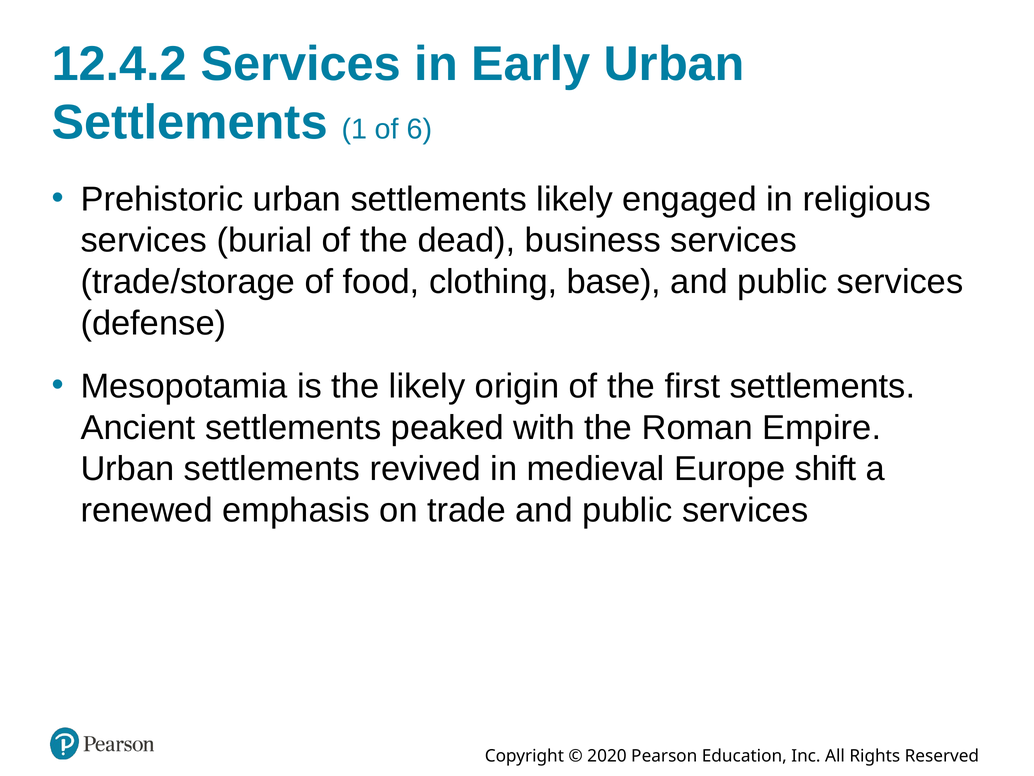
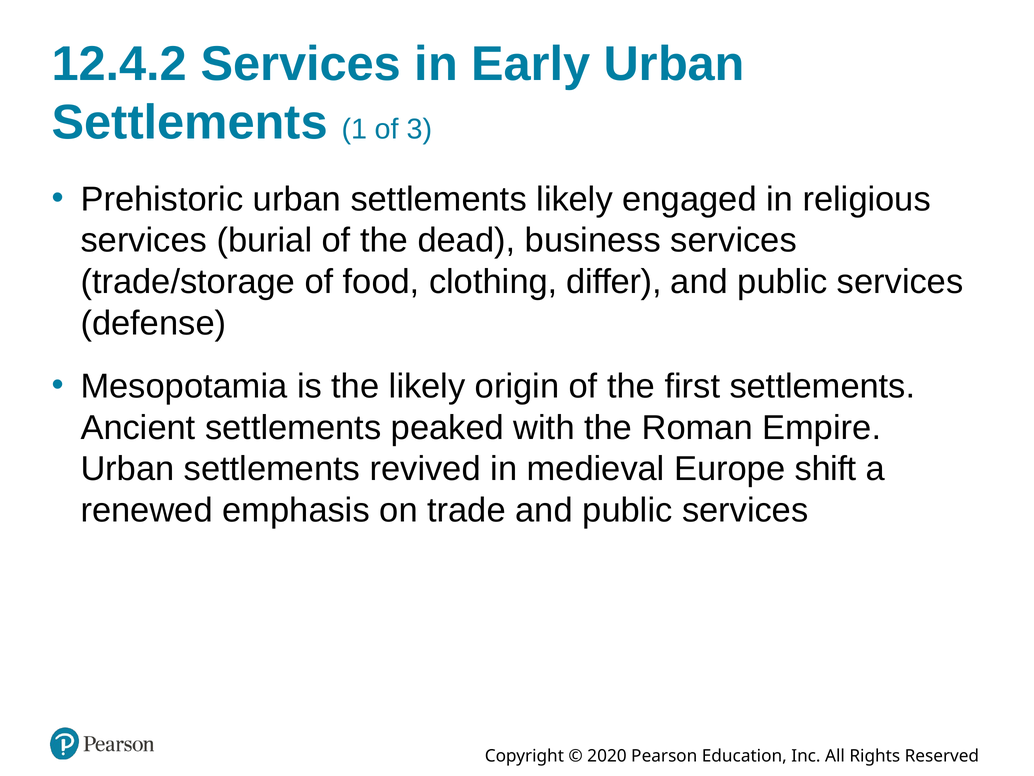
6: 6 -> 3 (420, 129)
base: base -> differ (614, 282)
